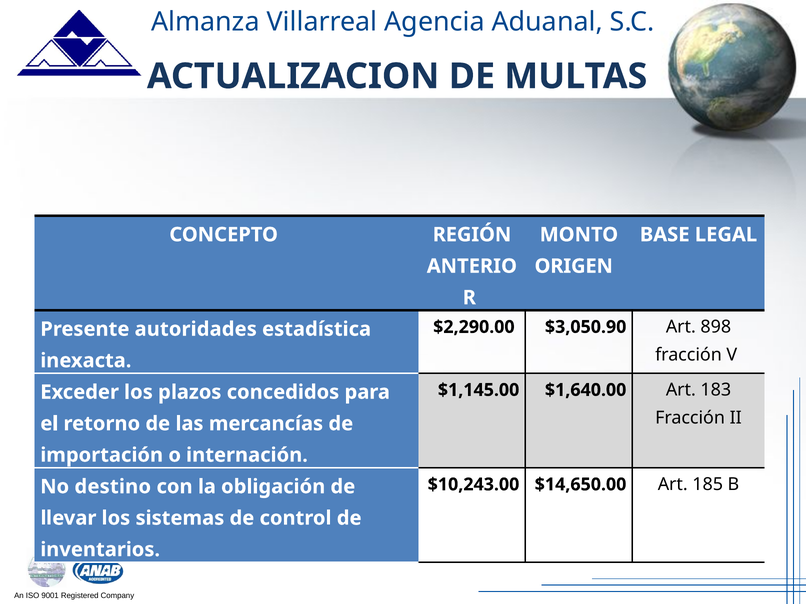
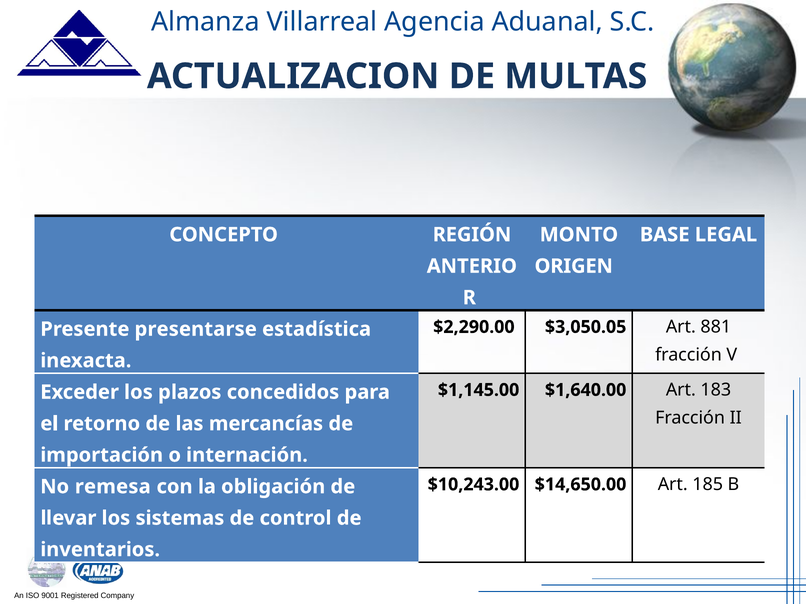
$3,050.90: $3,050.90 -> $3,050.05 (586, 327)
898: 898 -> 881 (716, 327)
autoridades: autoridades -> presentarse (196, 329)
destino: destino -> remesa (113, 487)
